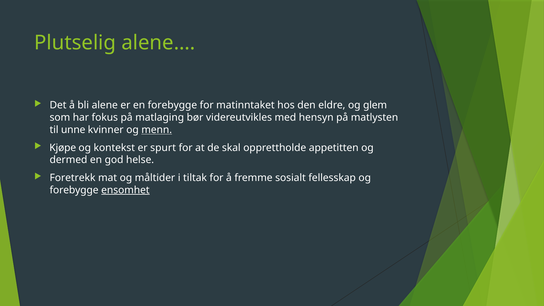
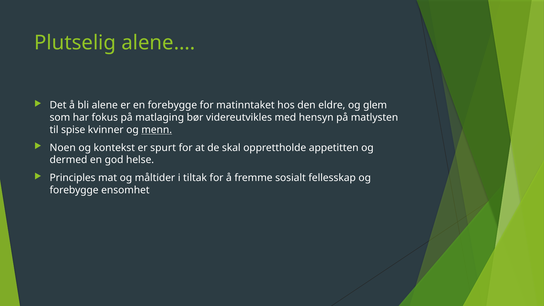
unne: unne -> spise (73, 130)
Kjøpe: Kjøpe -> Noen (63, 148)
Foretrekk: Foretrekk -> Principles (73, 178)
ensomhet underline: present -> none (125, 190)
